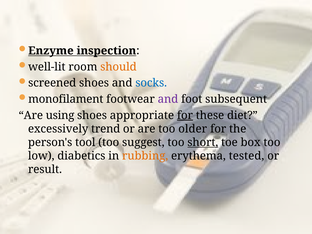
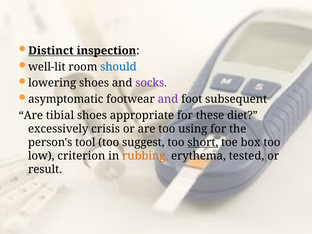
Enzyme: Enzyme -> Distinct (51, 51)
should colour: orange -> blue (118, 67)
screened: screened -> lowering (52, 83)
socks colour: blue -> purple (151, 83)
monofilament: monofilament -> asymptomatic (66, 99)
using: using -> tibial (60, 115)
for underline: present -> none (185, 115)
trend: trend -> crisis (106, 129)
older: older -> using (193, 129)
diabetics: diabetics -> criterion (81, 156)
